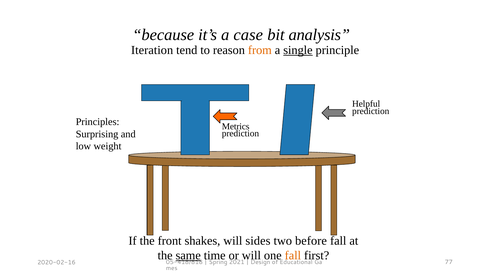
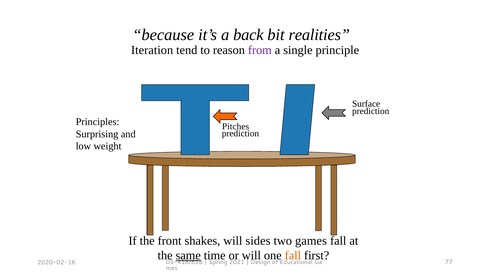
case: case -> back (248, 35)
analysis: analysis -> realities (319, 35)
from colour: orange -> purple (260, 50)
single underline: present -> none (298, 50)
Helpful: Helpful -> Surface (366, 104)
Metrics: Metrics -> Pitches (236, 127)
before: before -> games (311, 241)
